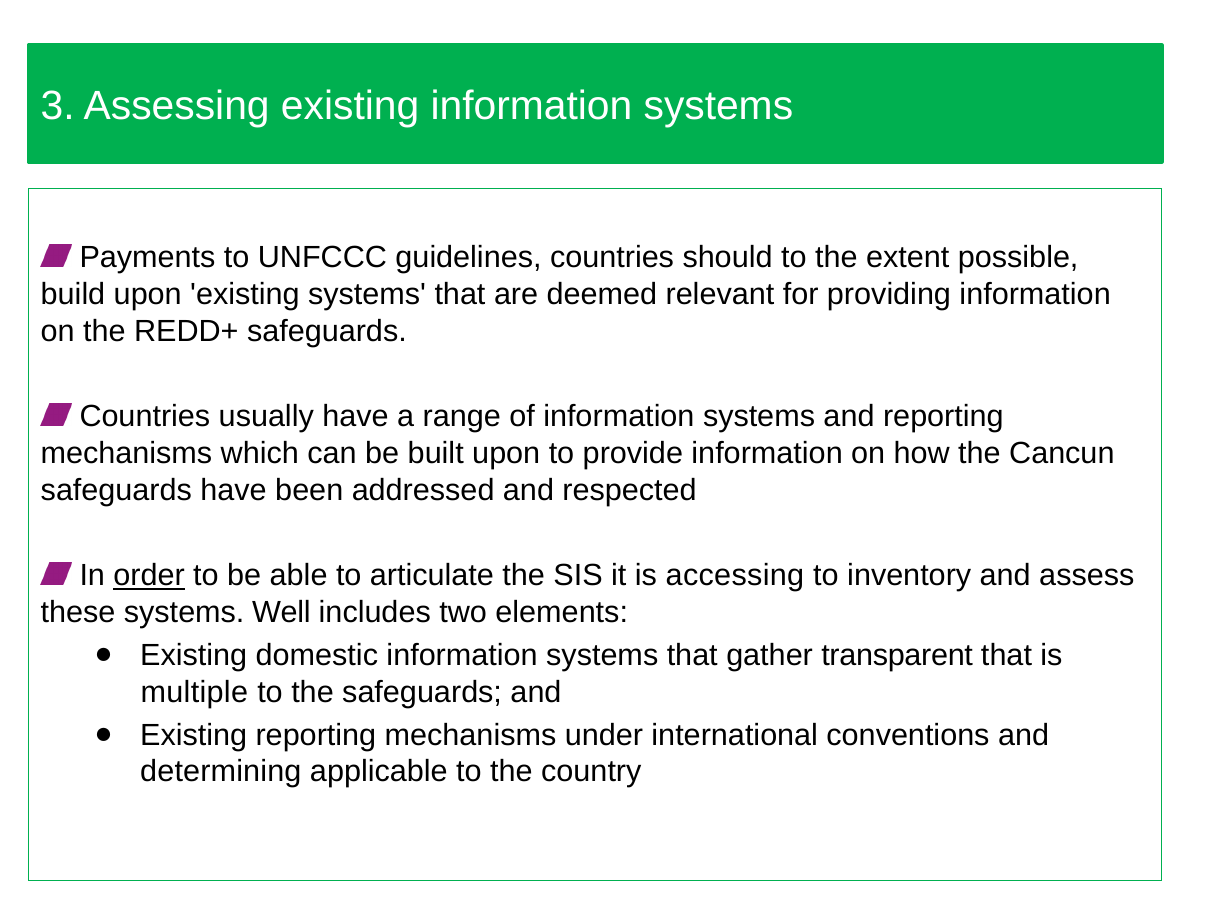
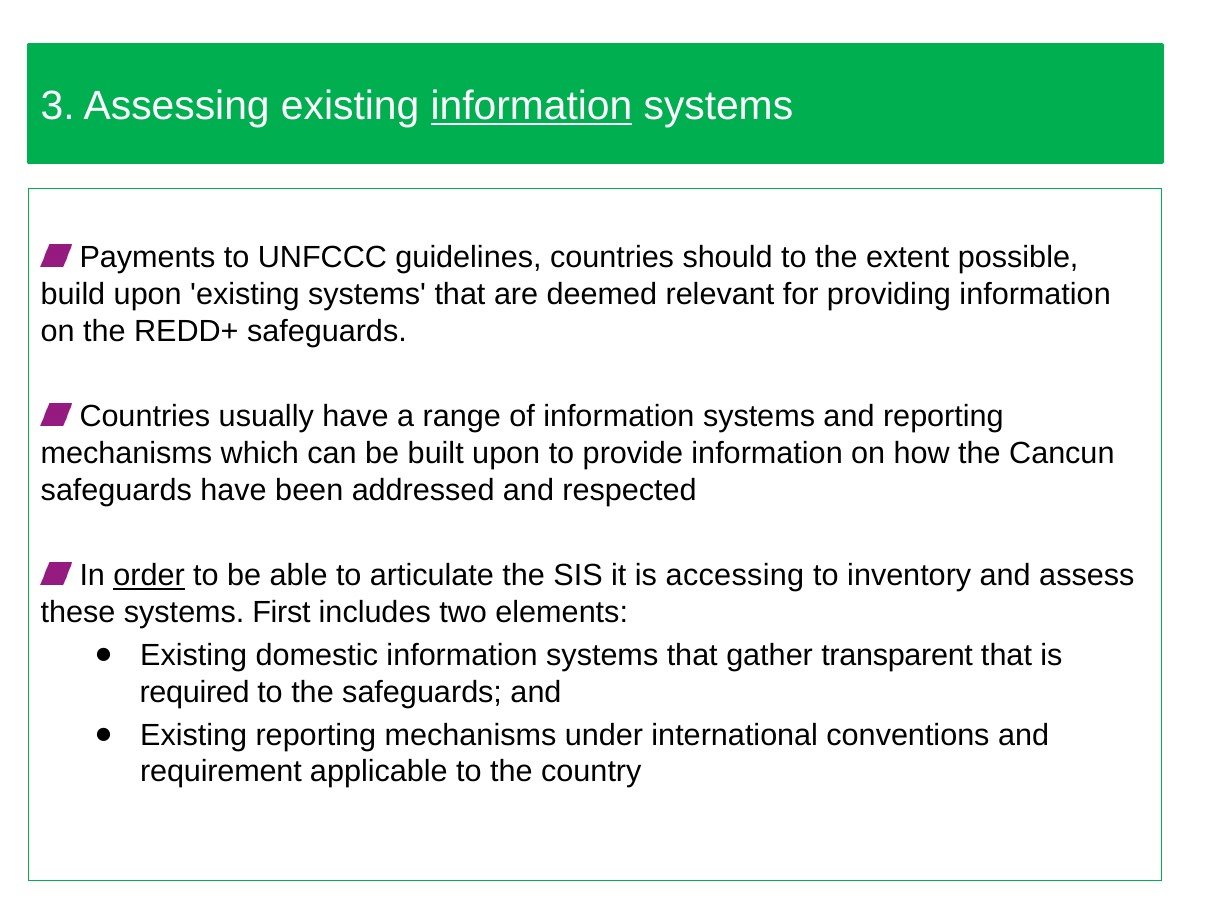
information underline: none -> present (531, 106)
Well: Well -> First (281, 613)
multiple: multiple -> required (195, 692)
determining: determining -> requirement (221, 772)
